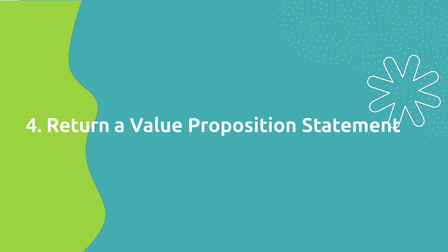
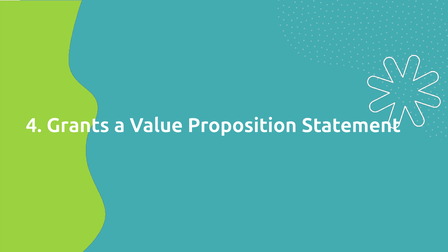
Return: Return -> Grants (78, 125)
